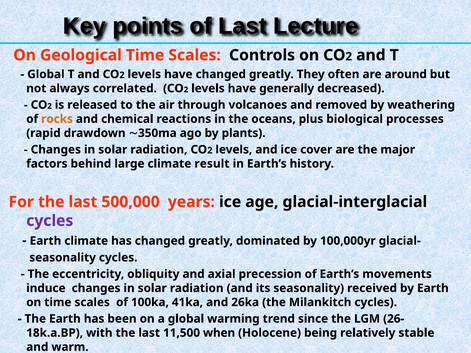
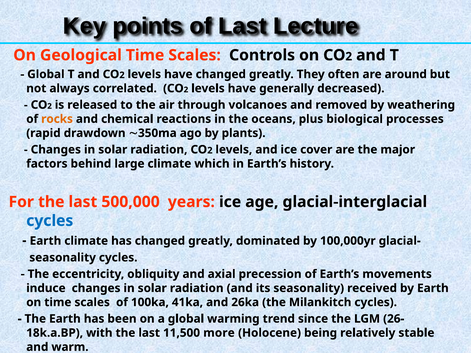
result: result -> which (212, 164)
cycles colour: purple -> blue (50, 221)
when: when -> more (219, 333)
